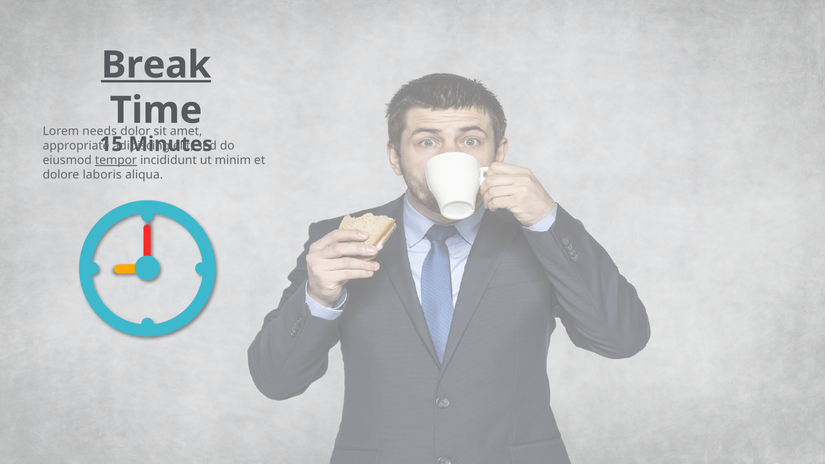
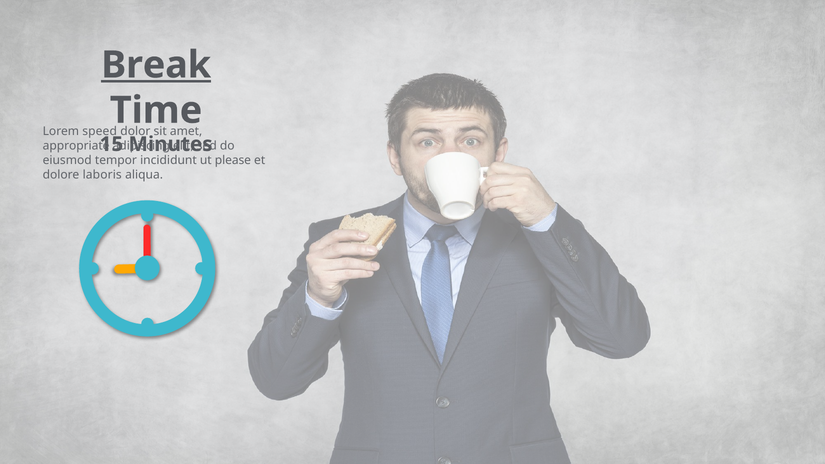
needs: needs -> speed (100, 131)
tempor underline: present -> none (116, 160)
minim: minim -> please (233, 160)
